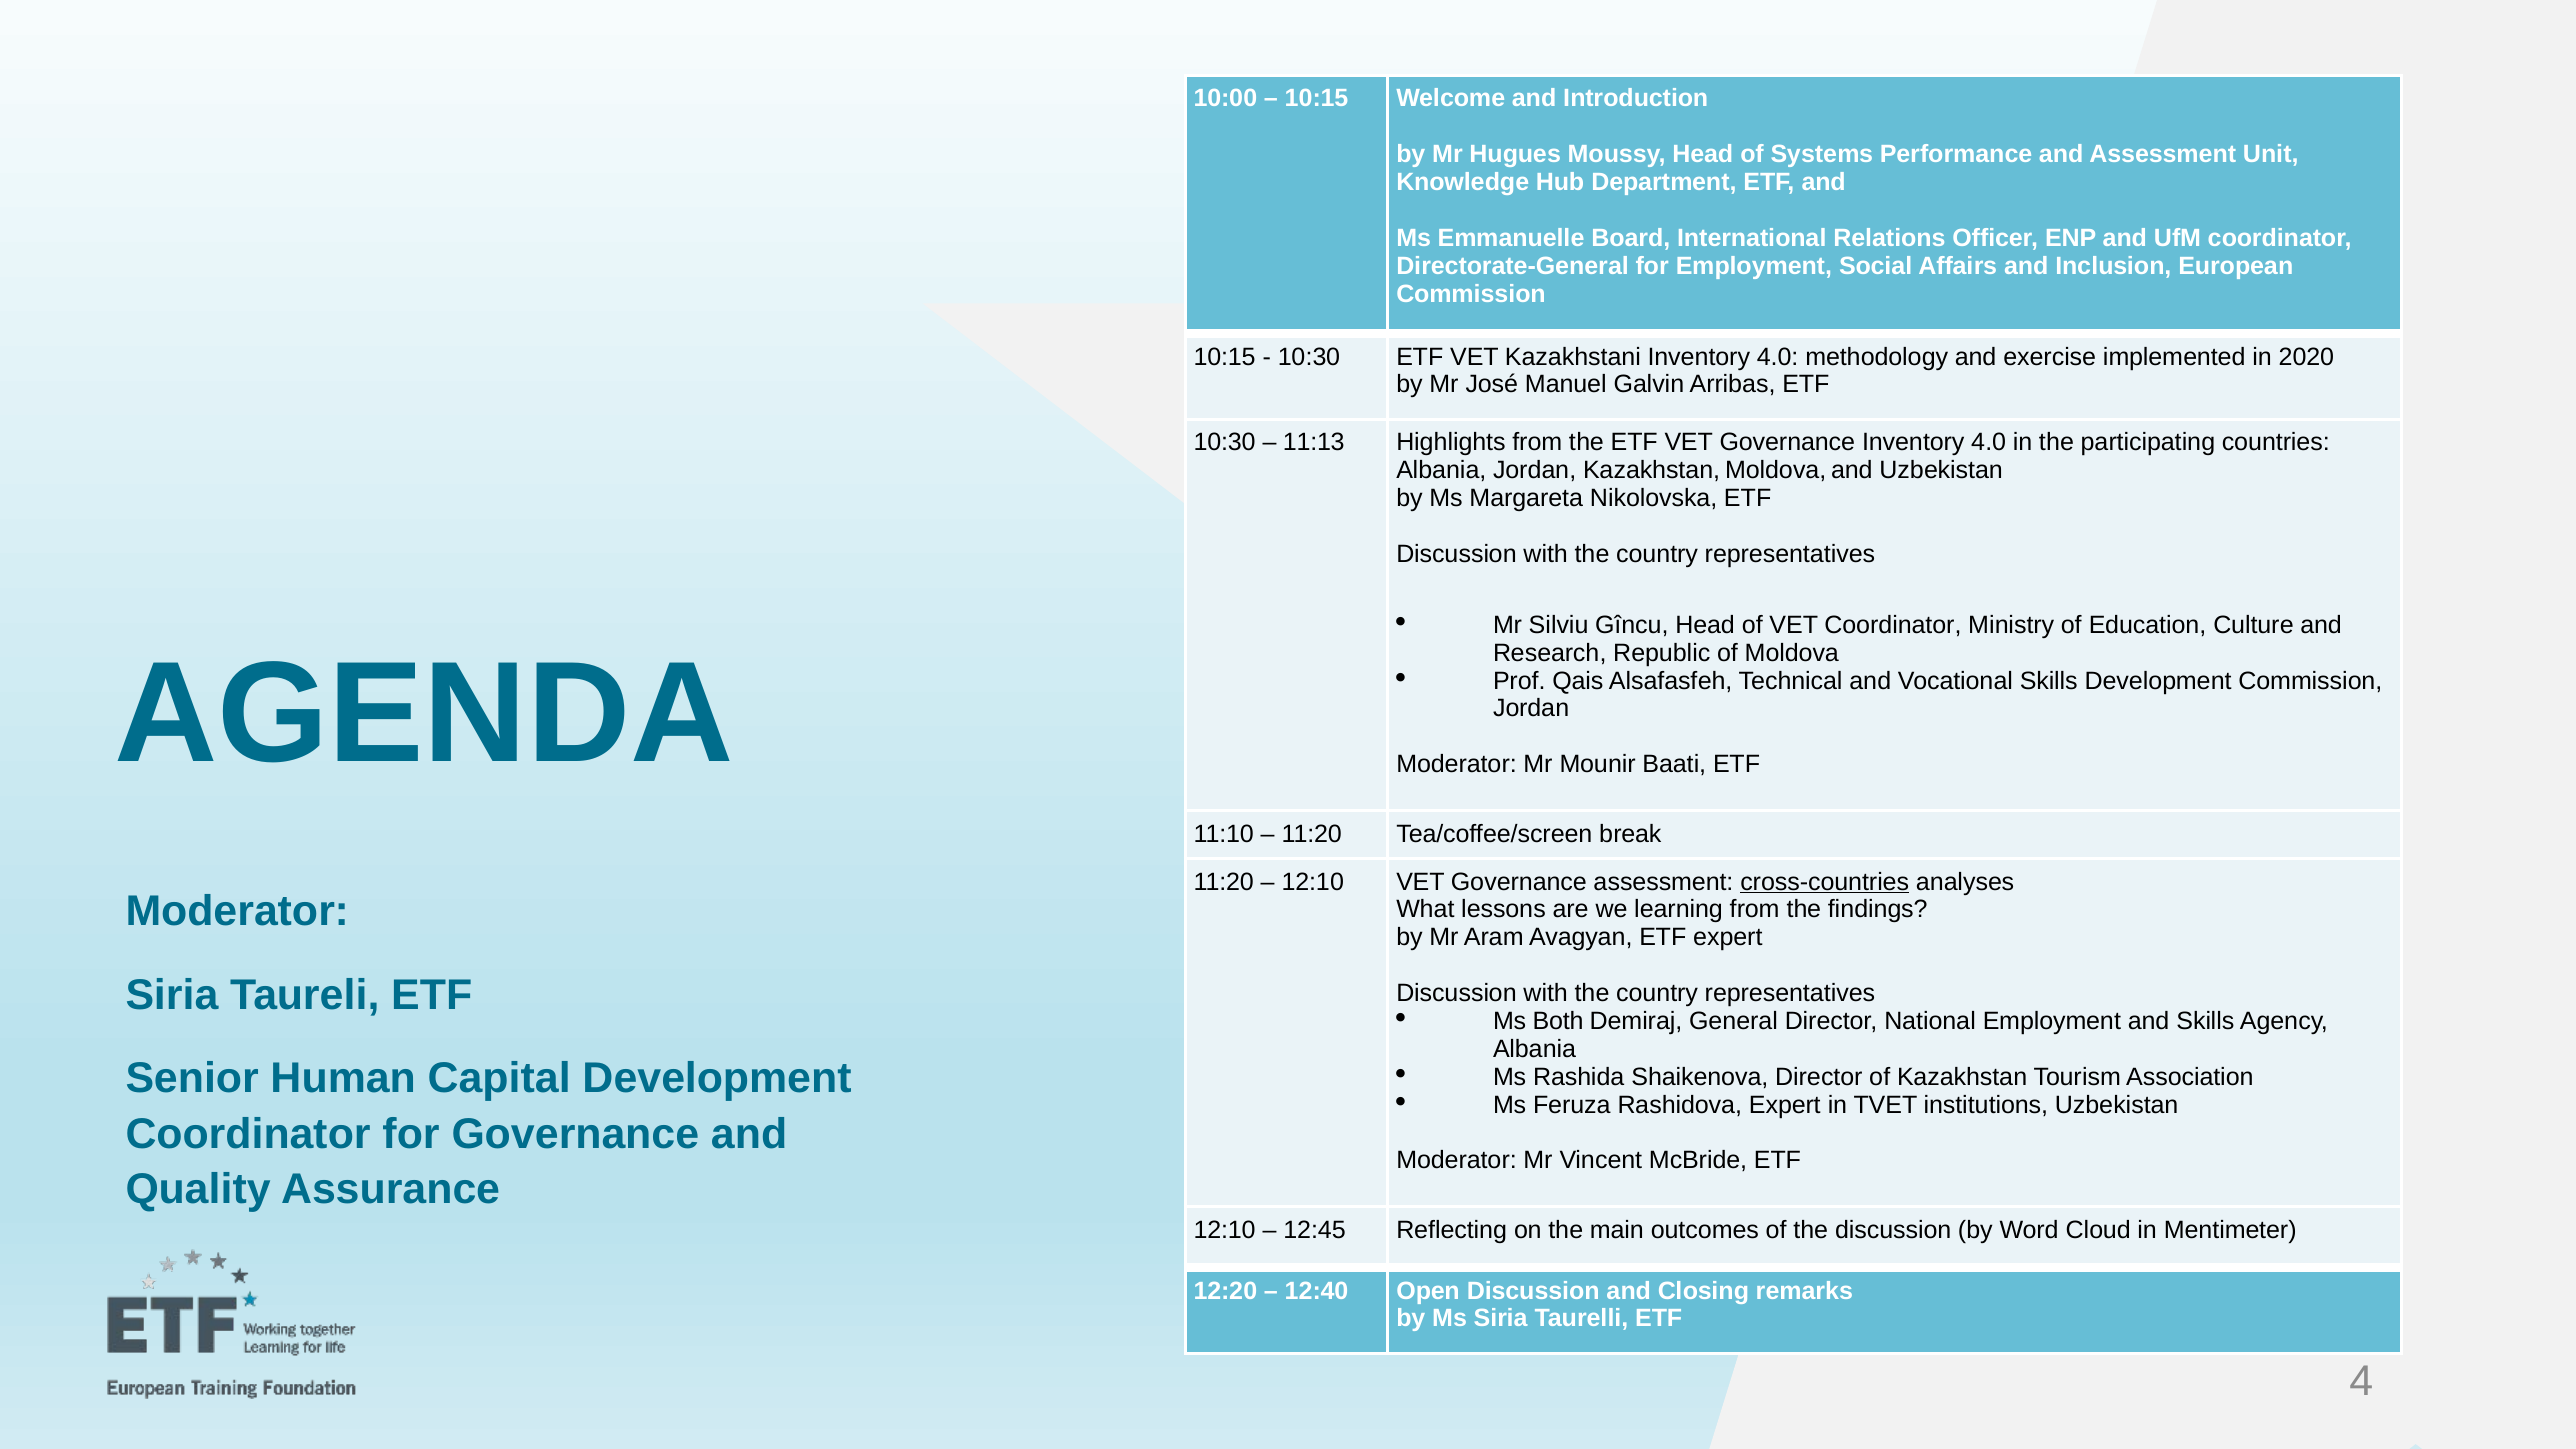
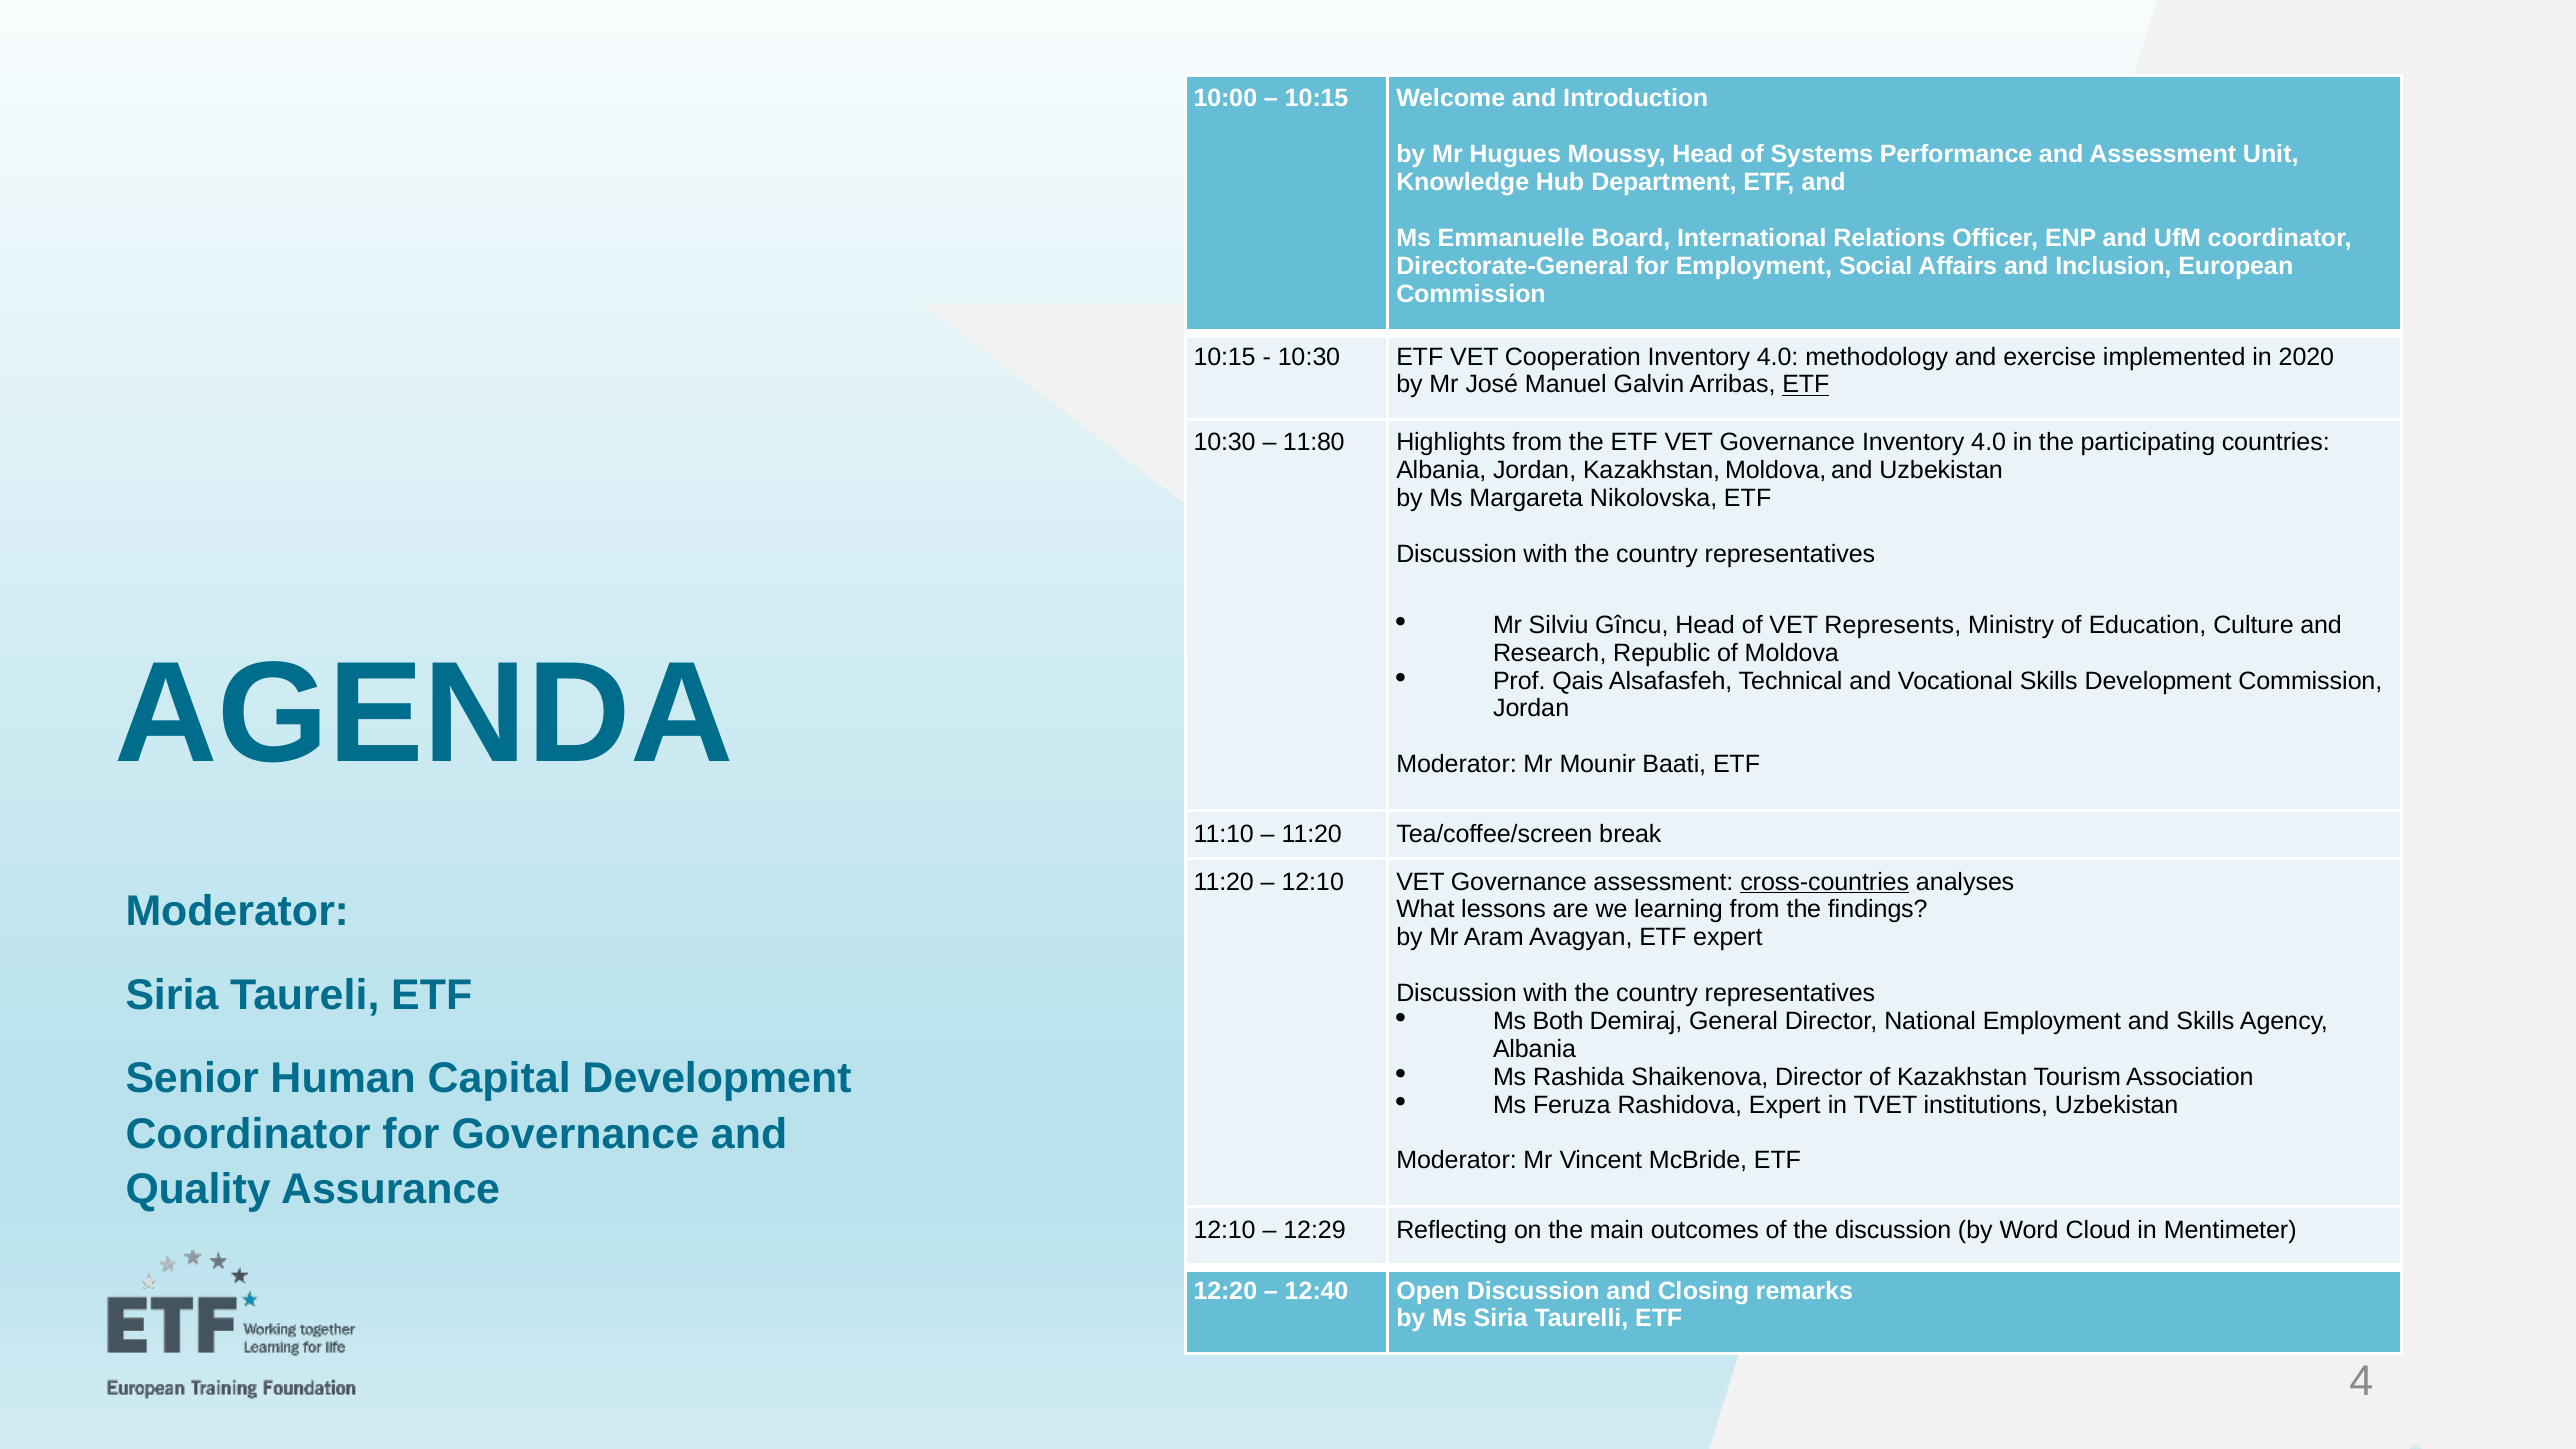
Kazakhstani: Kazakhstani -> Cooperation (1573, 357)
ETF underline: none -> present (1806, 385)
11:13: 11:13 -> 11:80 (1314, 443)
VET Coordinator: Coordinator -> Represents (1893, 625)
12:45: 12:45 -> 12:29 (1315, 1230)
